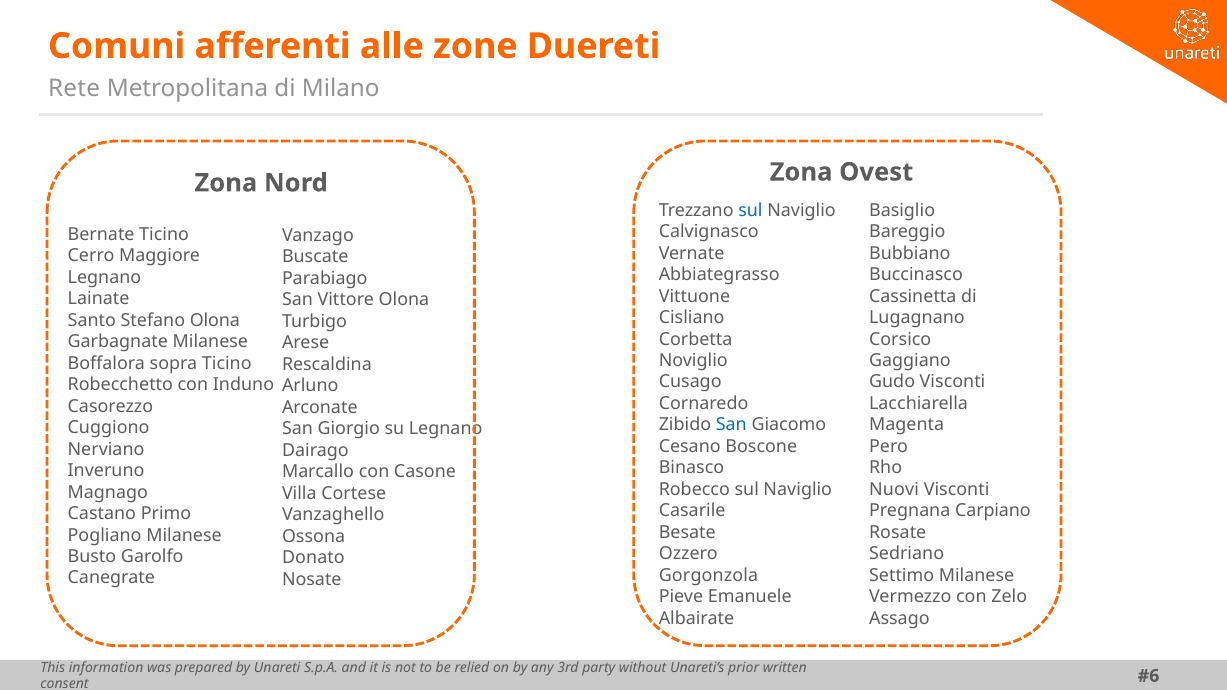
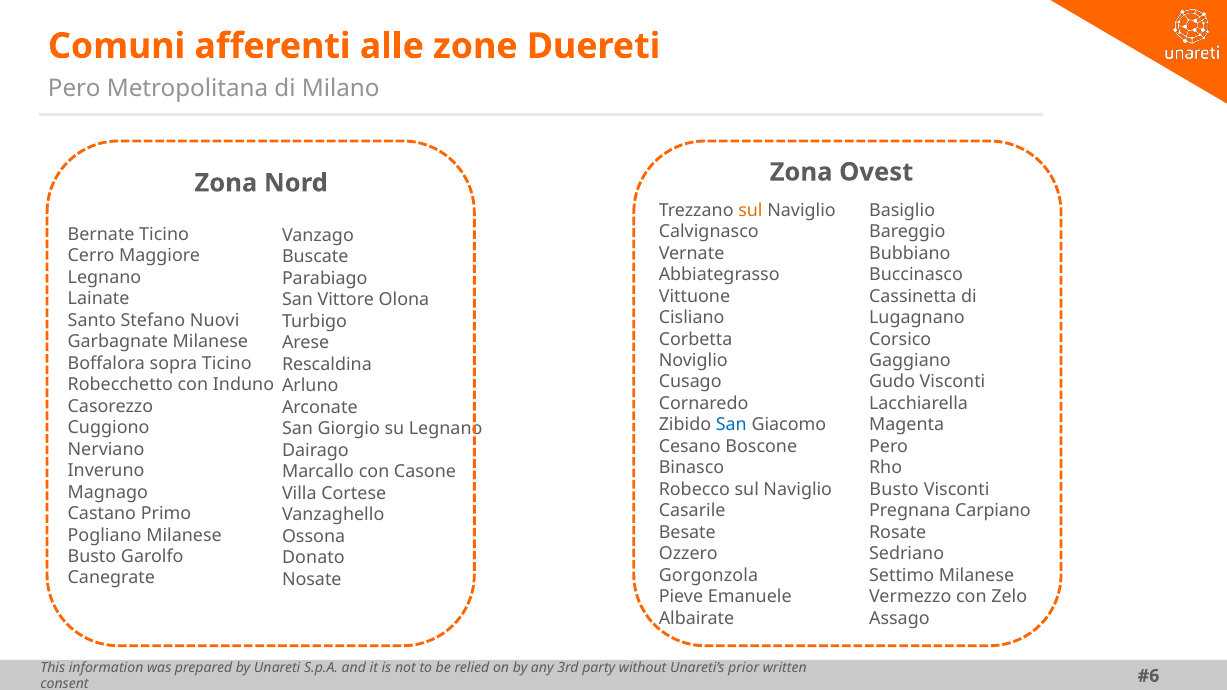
Rete: Rete -> Pero (74, 88)
sul colour: blue -> orange (750, 210)
Stefano Olona: Olona -> Nuovi (215, 320)
Nuovi: Nuovi -> Busto (894, 490)
